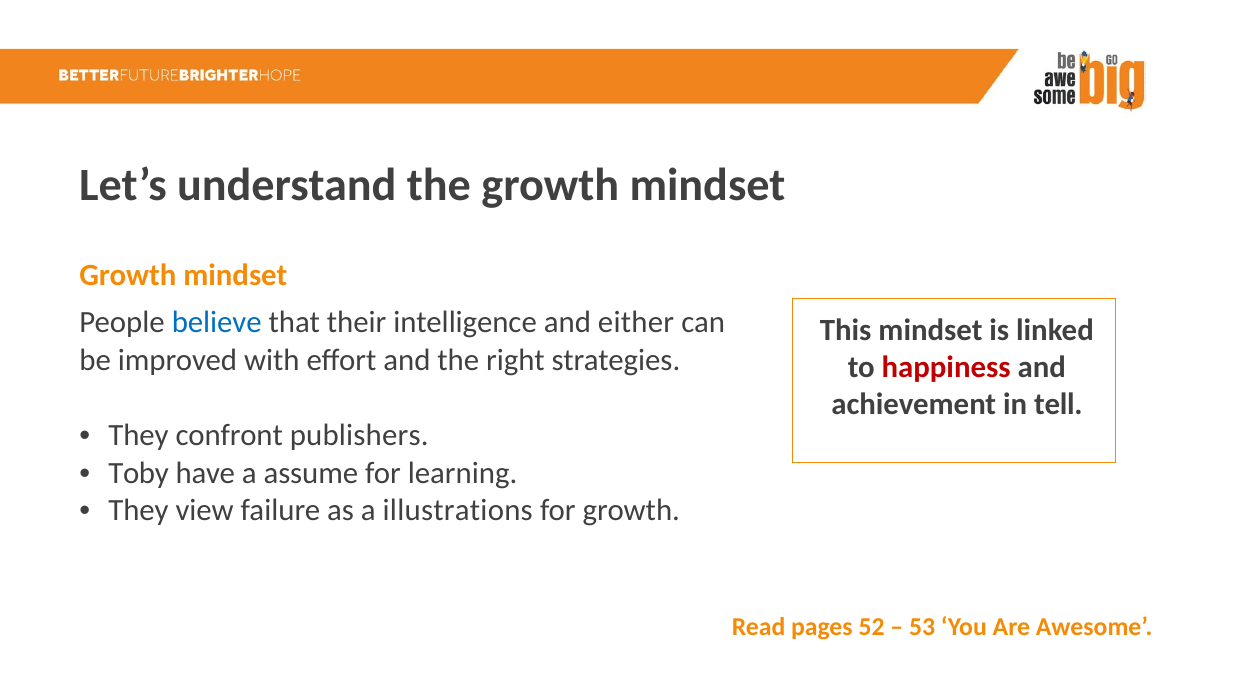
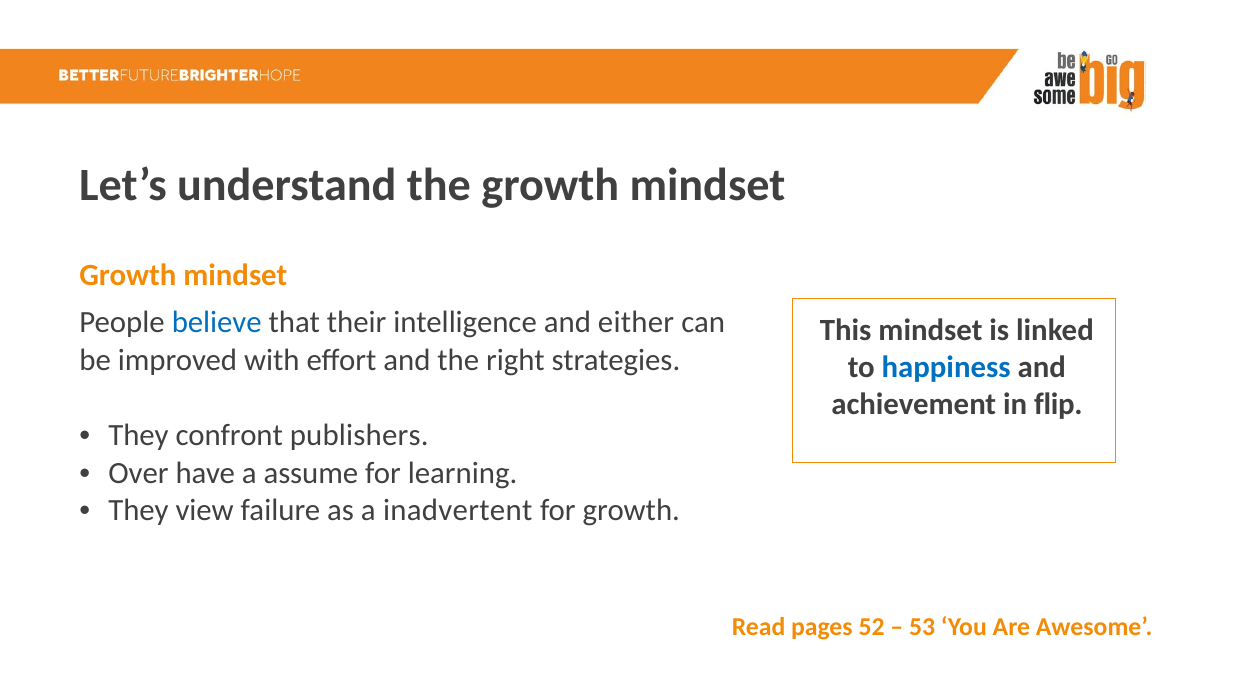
happiness colour: red -> blue (946, 367)
tell: tell -> flip (1058, 404)
Toby: Toby -> Over (138, 473)
illustrations: illustrations -> inadvertent (458, 510)
